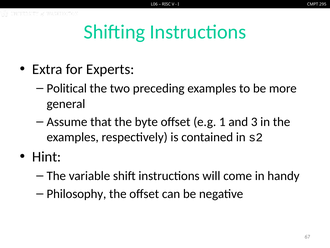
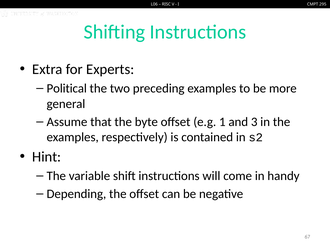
Philosophy: Philosophy -> Depending (76, 193)
